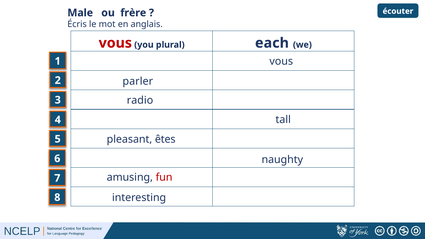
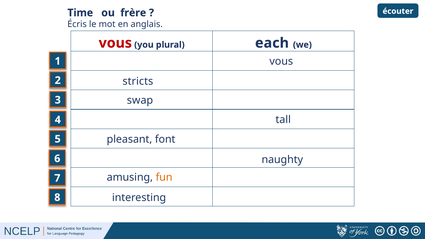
Male: Male -> Time (80, 13)
parler: parler -> stricts (138, 81)
radio: radio -> swap (140, 100)
êtes: êtes -> font (165, 140)
fun colour: red -> orange (164, 177)
